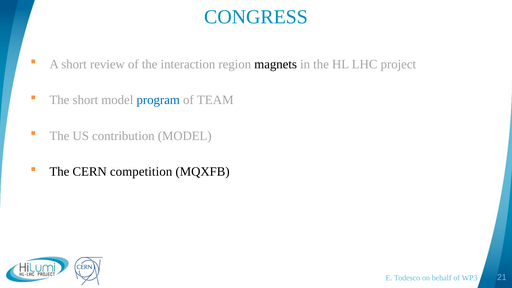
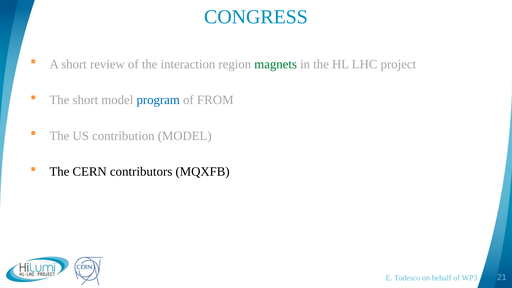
magnets colour: black -> green (276, 64)
TEAM: TEAM -> FROM (215, 100)
competition: competition -> contributors (141, 172)
